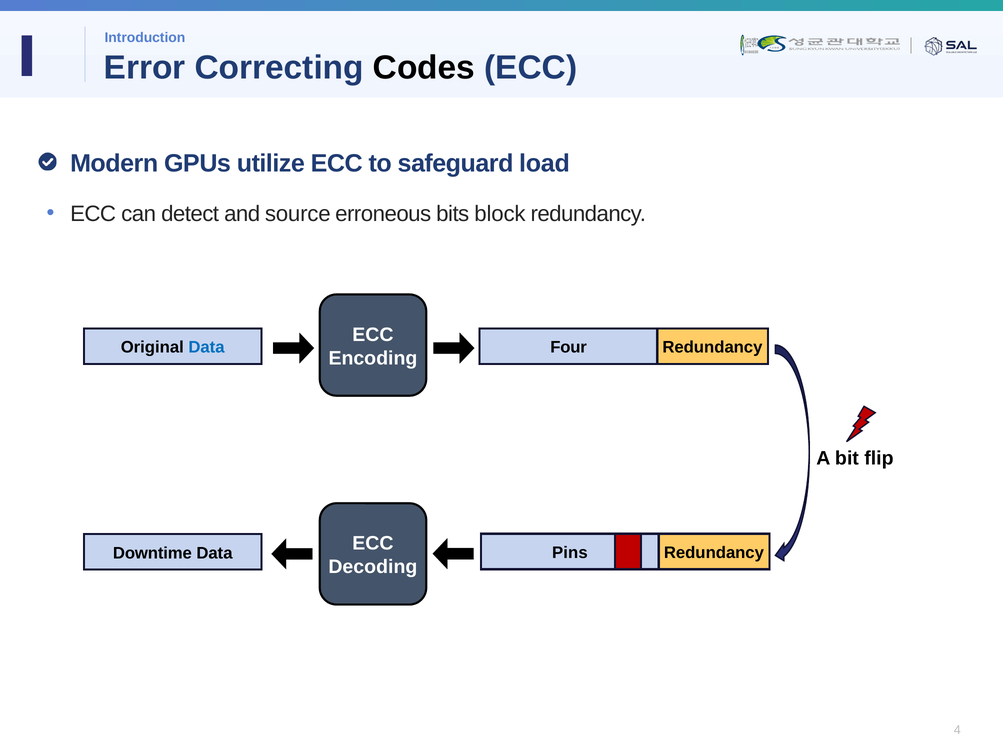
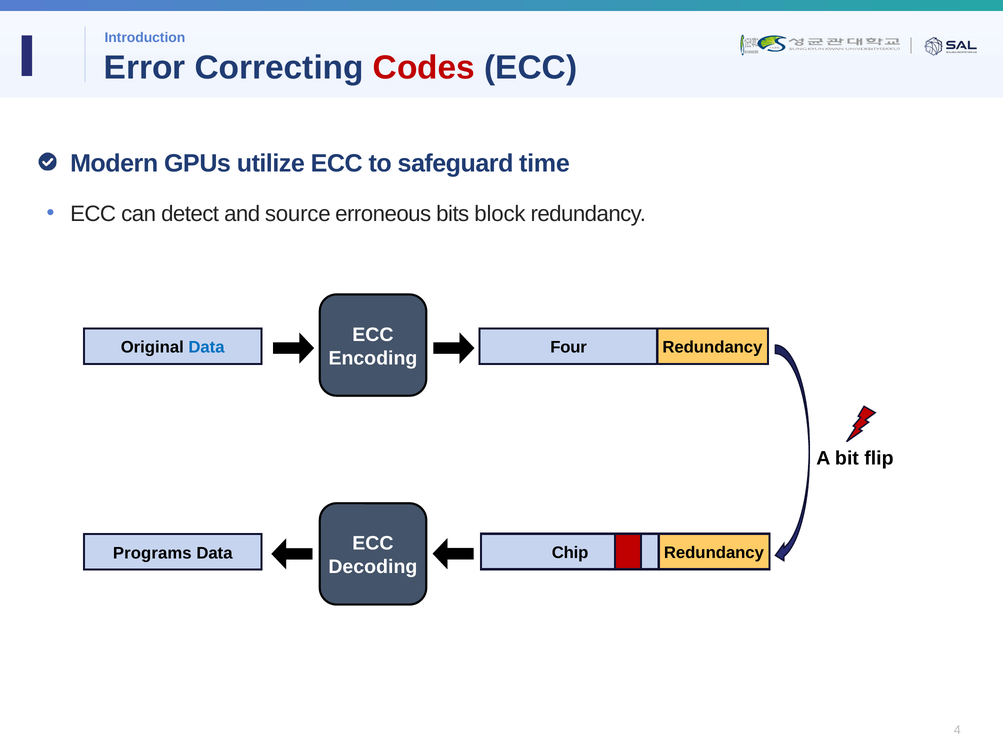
Codes colour: black -> red (424, 68)
load: load -> time (544, 163)
Pins: Pins -> Chip (570, 553)
Downtime: Downtime -> Programs (152, 553)
